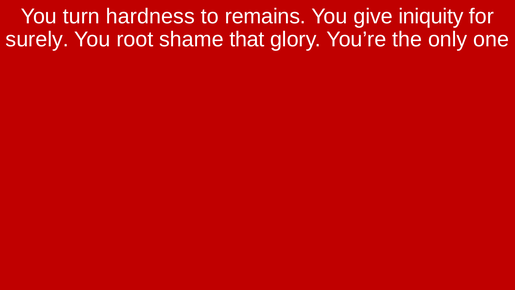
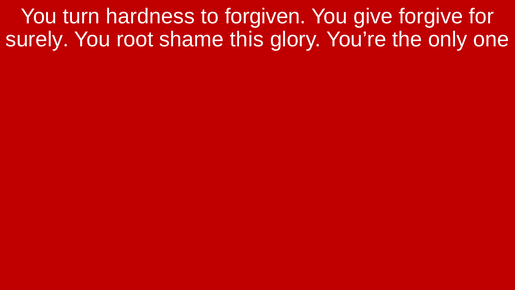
remains: remains -> forgiven (265, 16)
iniquity: iniquity -> forgive (431, 16)
that: that -> this (247, 40)
